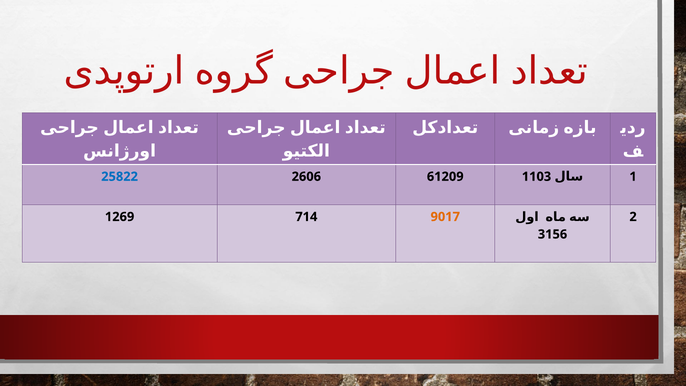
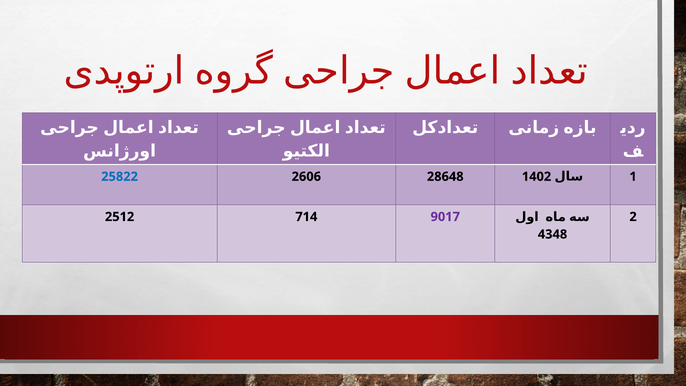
61209: 61209 -> 28648 (445, 177)
1103: 1103 -> 1402 (537, 177)
1269: 1269 -> 2512 (120, 217)
9017 colour: orange -> purple (445, 217)
3156: 3156 -> 4348 (553, 234)
